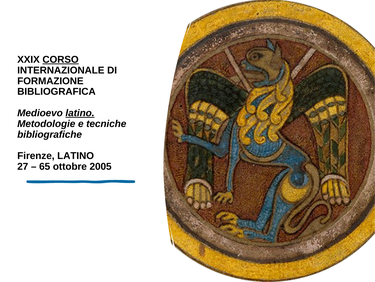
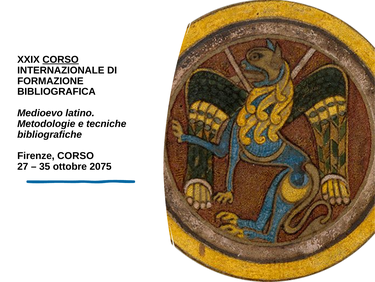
latino underline: present -> none (80, 113)
Firenze LATINO: LATINO -> CORSO (76, 156)
65: 65 -> 35 (45, 166)
2005: 2005 -> 2075 (101, 166)
